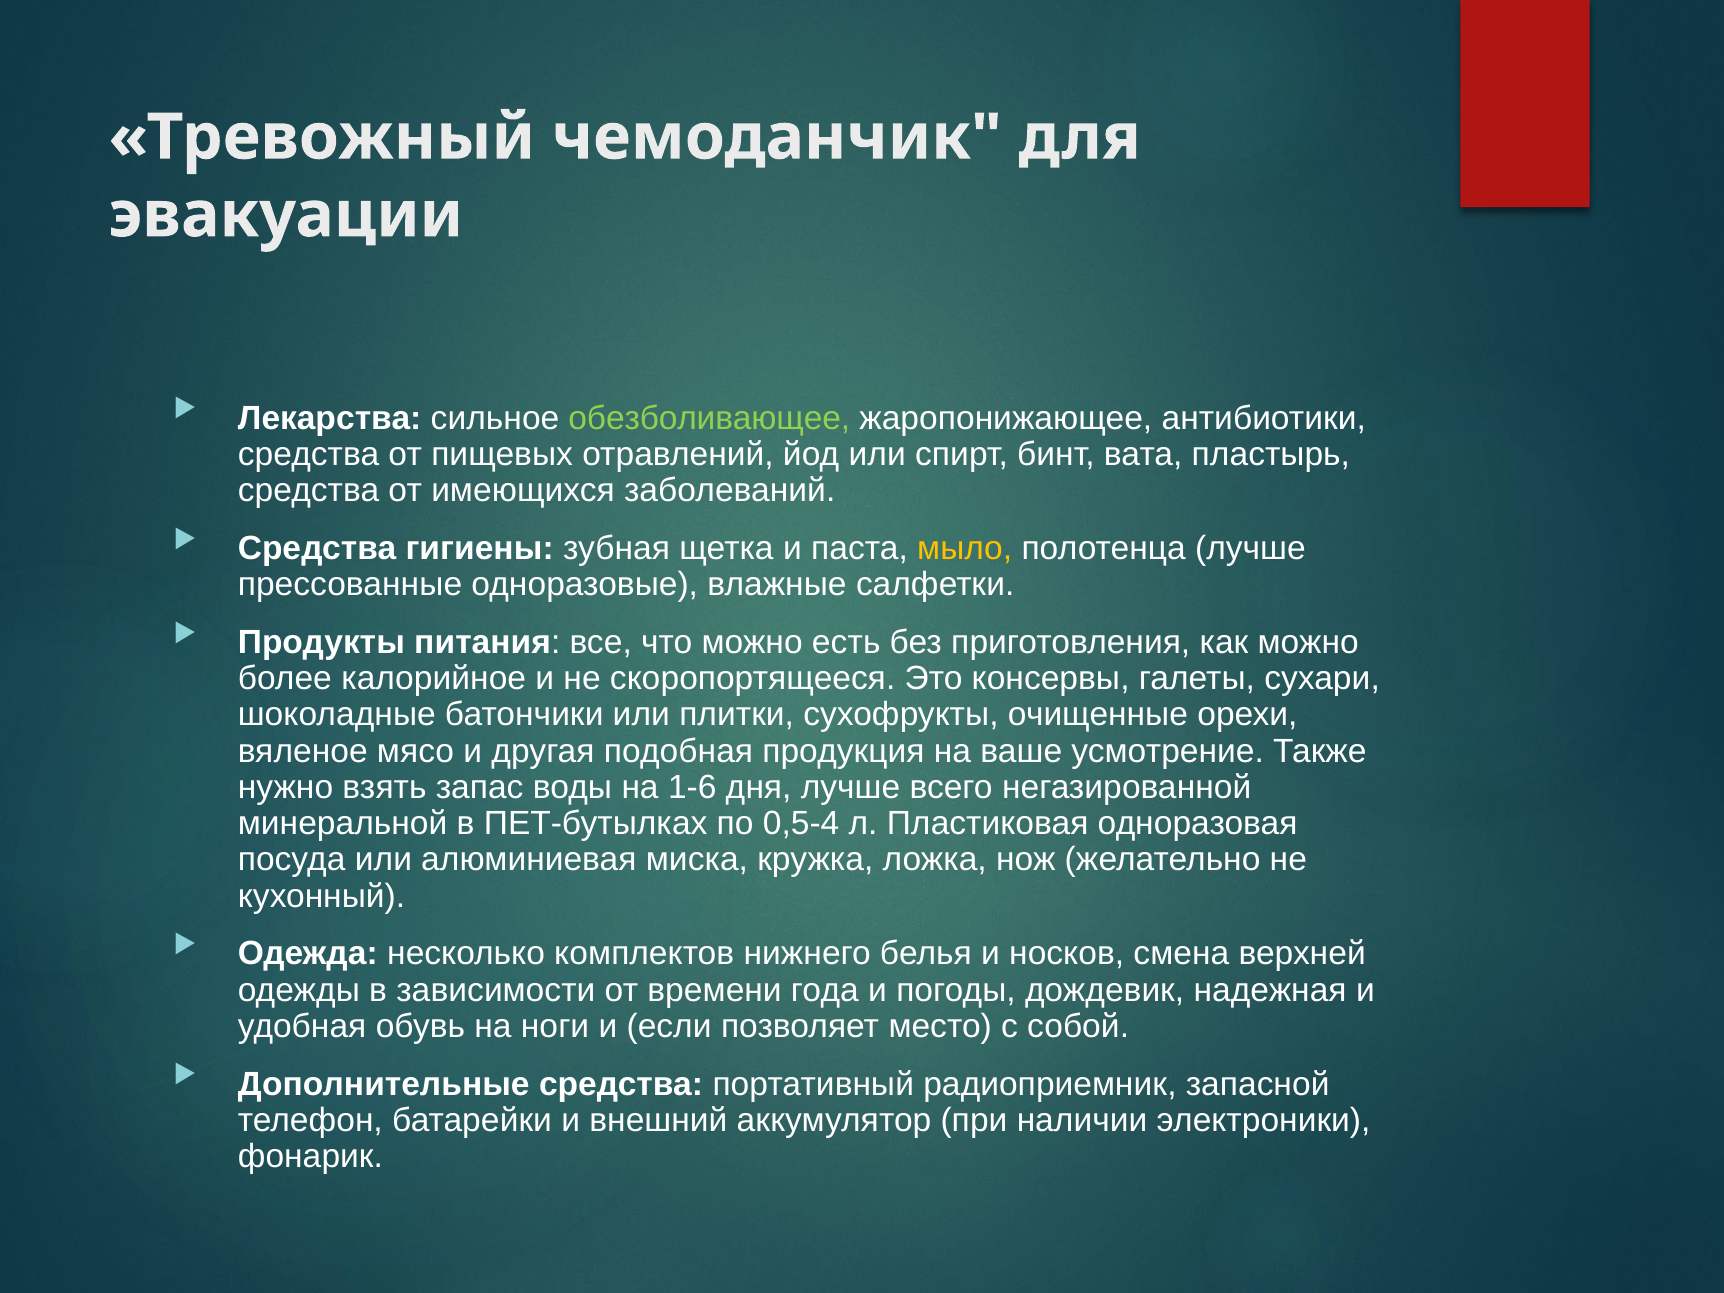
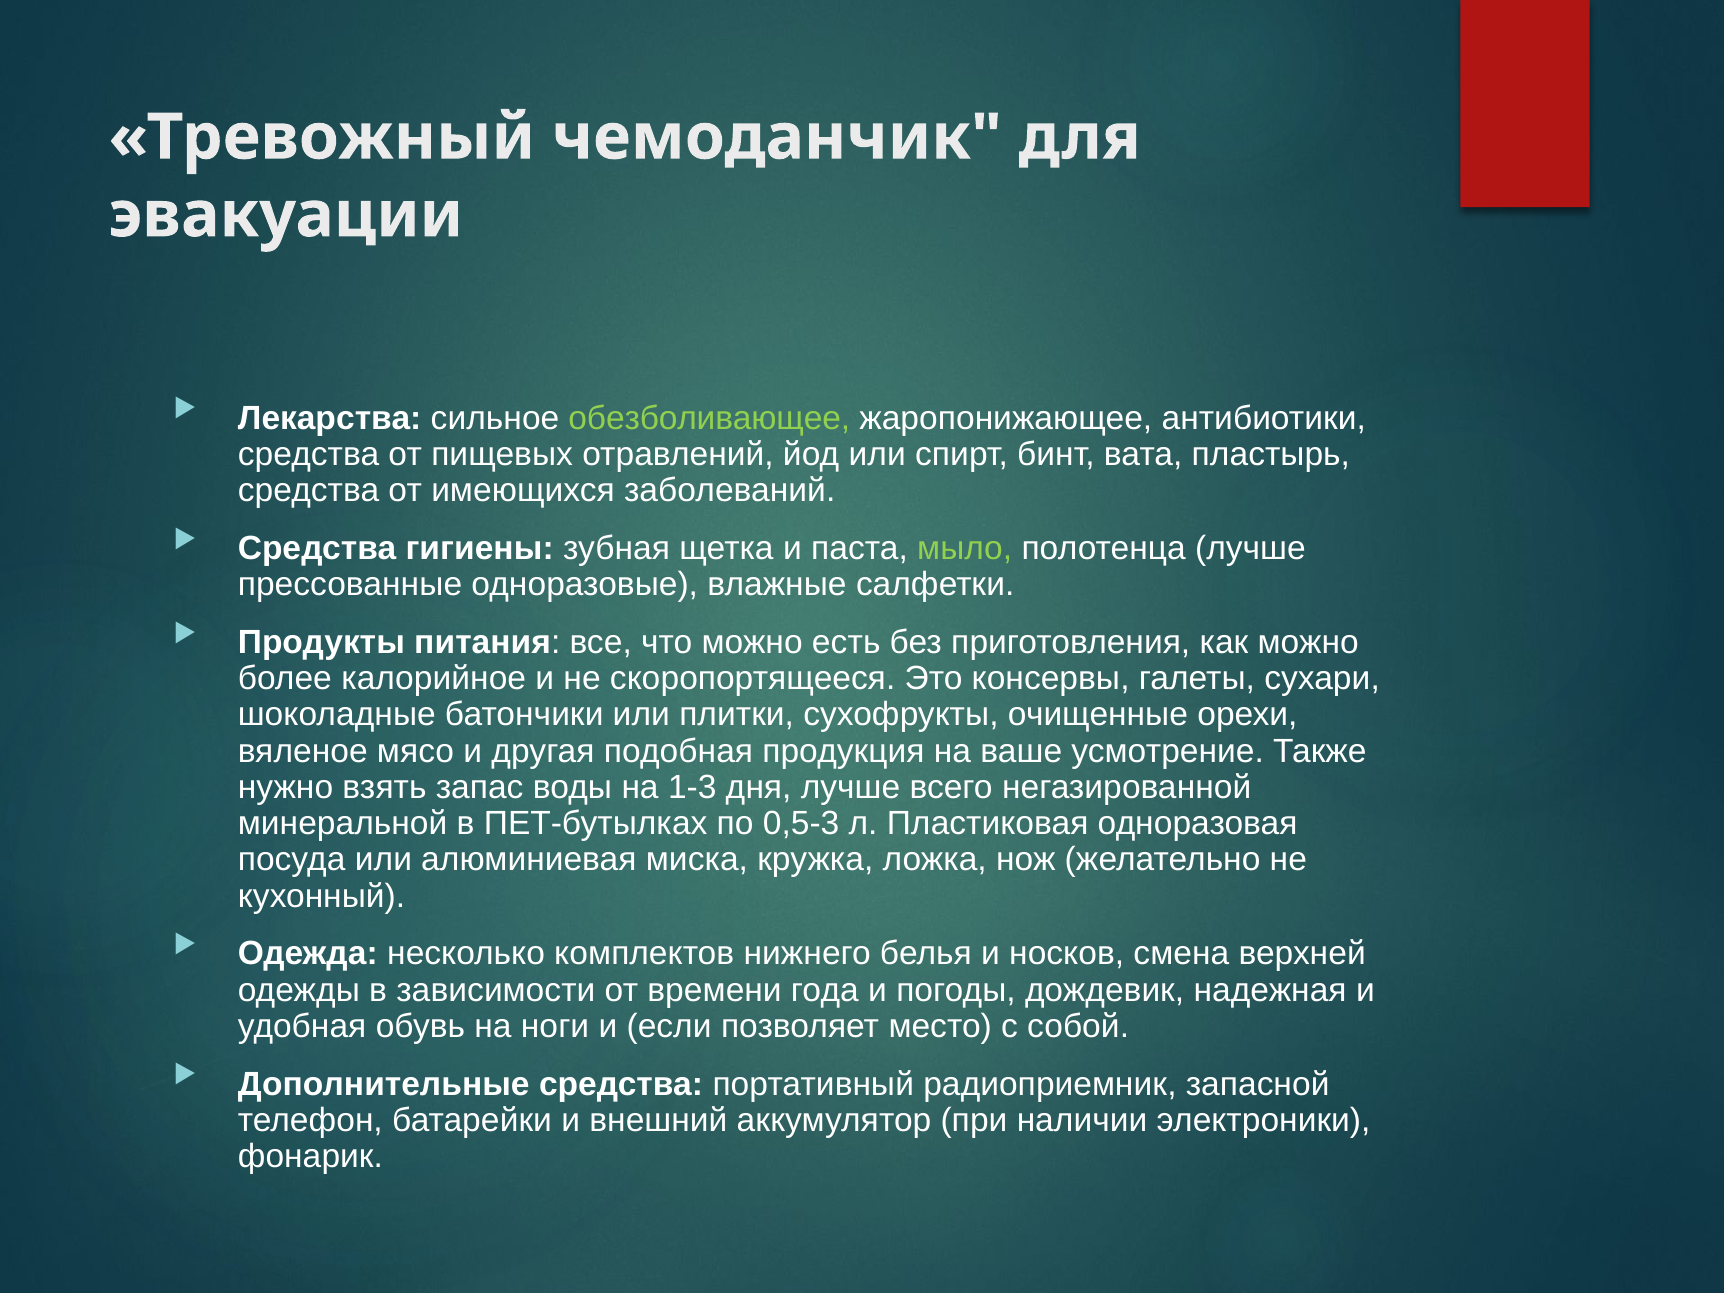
мыло colour: yellow -> light green (965, 548)
1-6: 1-6 -> 1-3 (692, 787)
0,5-4: 0,5-4 -> 0,5-3 (801, 824)
